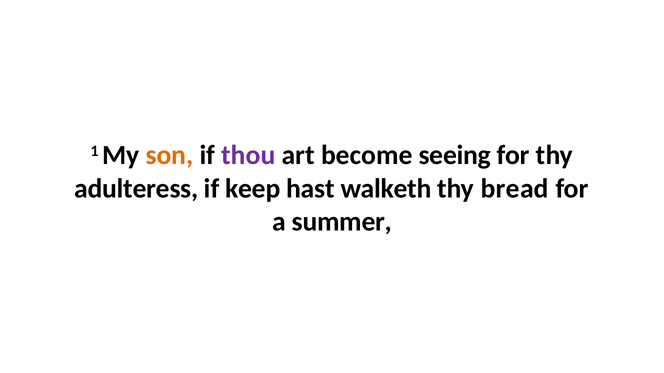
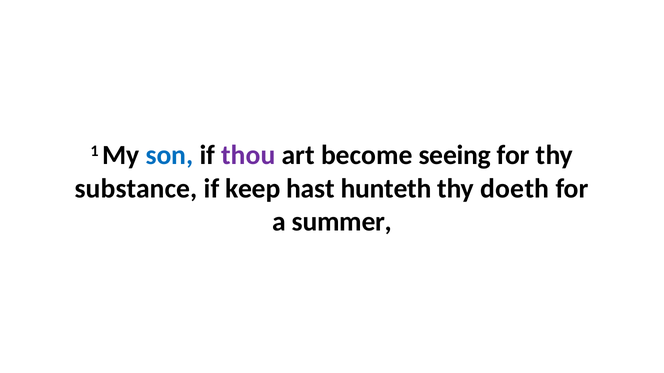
son colour: orange -> blue (169, 155)
adulteress: adulteress -> substance (136, 189)
walketh: walketh -> hunteth (386, 189)
bread: bread -> doeth (515, 189)
